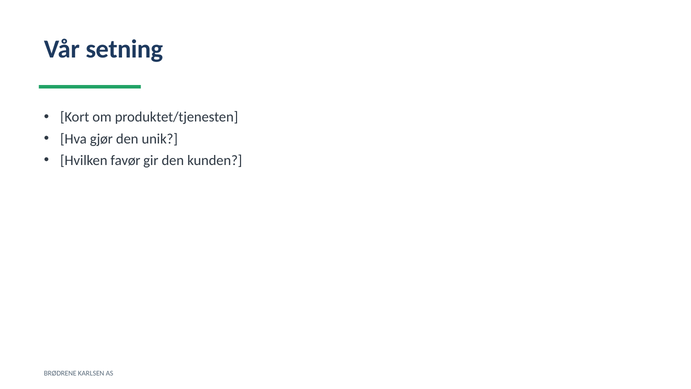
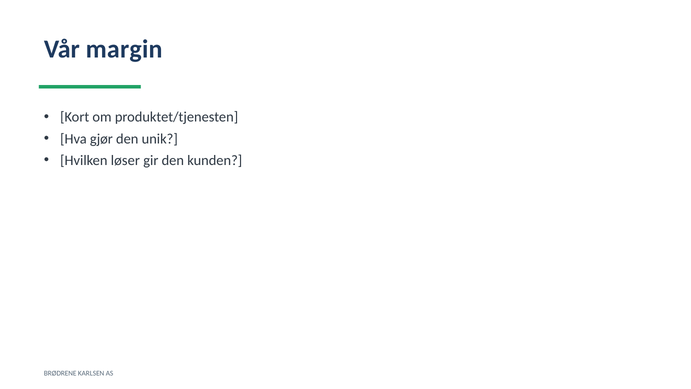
setning: setning -> margin (124, 49)
favør: favør -> løser (125, 160)
